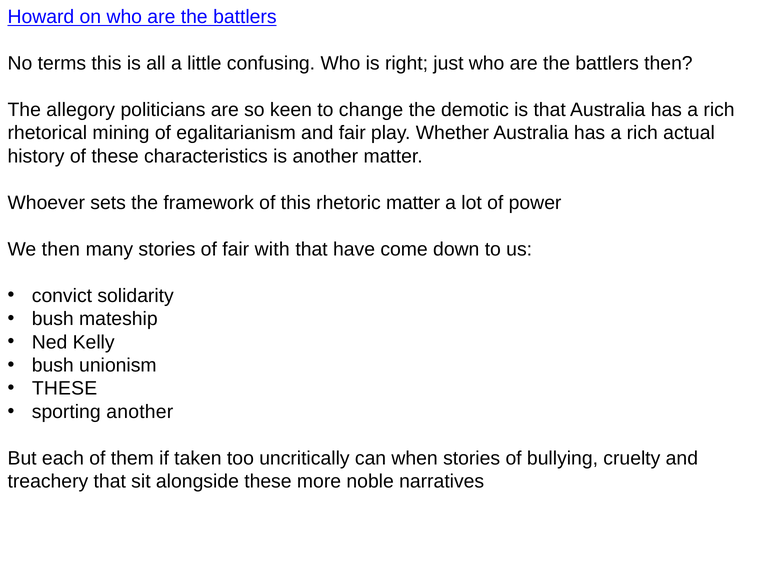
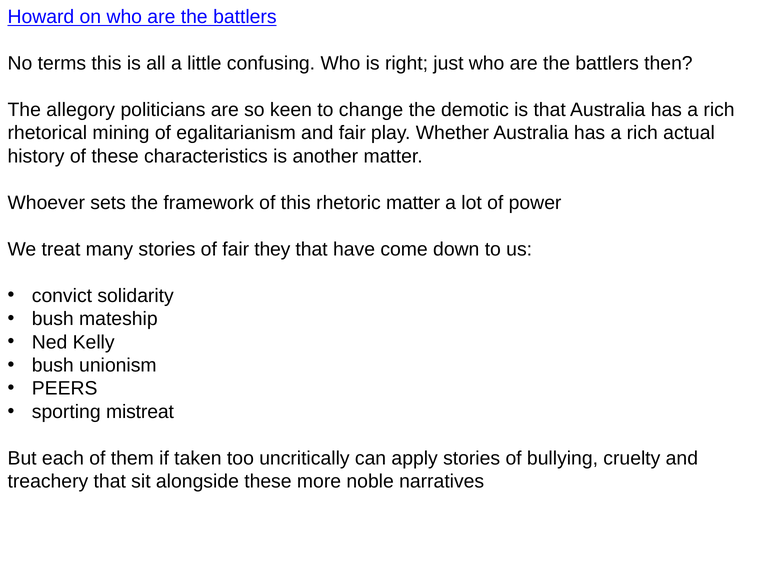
We then: then -> treat (61, 249)
with: with -> they (272, 249)
THESE: THESE -> PEERS (65, 389)
sporting another: another -> mistreat (140, 412)
when: when -> apply (415, 459)
